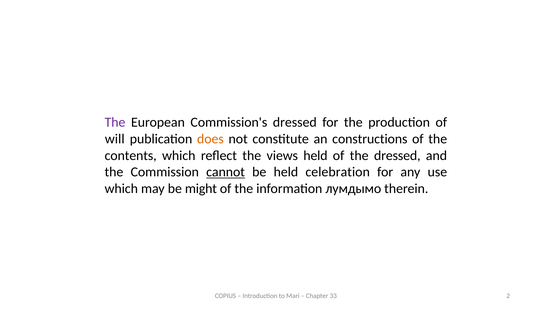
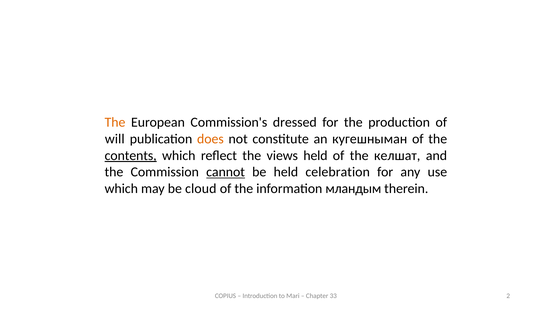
The colour: purple -> orange (115, 123)
constructions: constructions -> кугешныман (370, 139)
contents underline: none -> present (131, 156)
the dressed: dressed -> келшат (397, 156)
might: might -> cloud (201, 189)
лумдымо: лумдымо -> мландым (353, 189)
